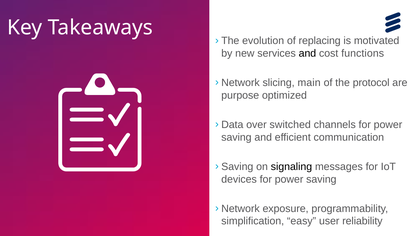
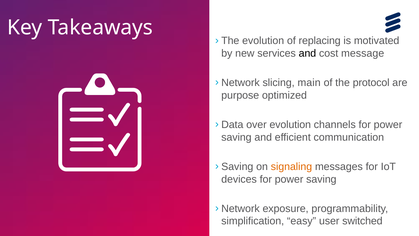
functions: functions -> message (363, 53)
over switched: switched -> evolution (290, 125)
signaling colour: black -> orange (291, 166)
reliability: reliability -> switched (362, 221)
